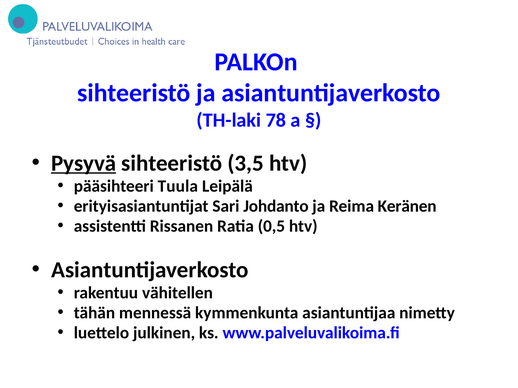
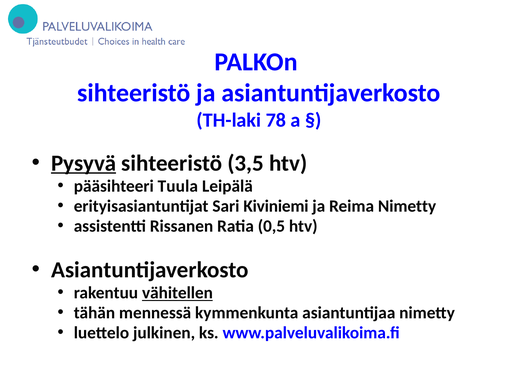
Johdanto: Johdanto -> Kiviniemi (276, 207)
Reima Keränen: Keränen -> Nimetty (407, 207)
vähitellen underline: none -> present (177, 293)
